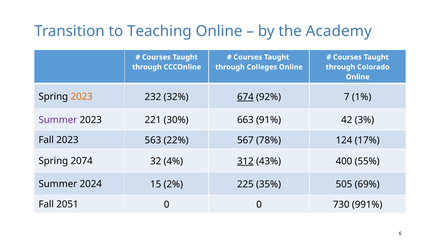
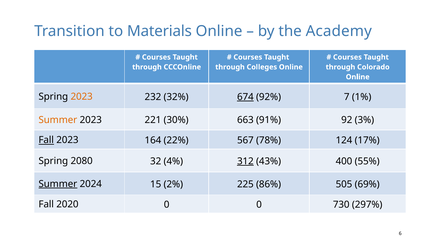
Teaching: Teaching -> Materials (159, 31)
Summer colour: purple -> orange (58, 120)
42: 42 -> 92 (347, 120)
Fall underline: none -> present (46, 140)
563: 563 -> 164 (153, 140)
2074: 2074 -> 2080 (82, 161)
Summer underline: none -> present (58, 184)
35%: 35% -> 86% (269, 184)
2051: 2051 -> 2020 (67, 205)
991%: 991% -> 297% (367, 205)
